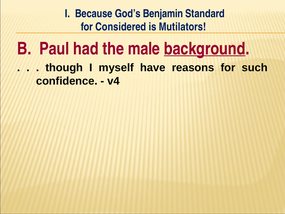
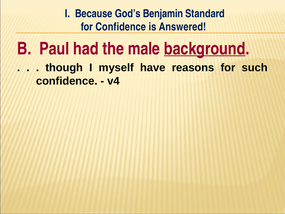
for Considered: Considered -> Confidence (121, 27)
Mutilators: Mutilators -> Answered (182, 27)
